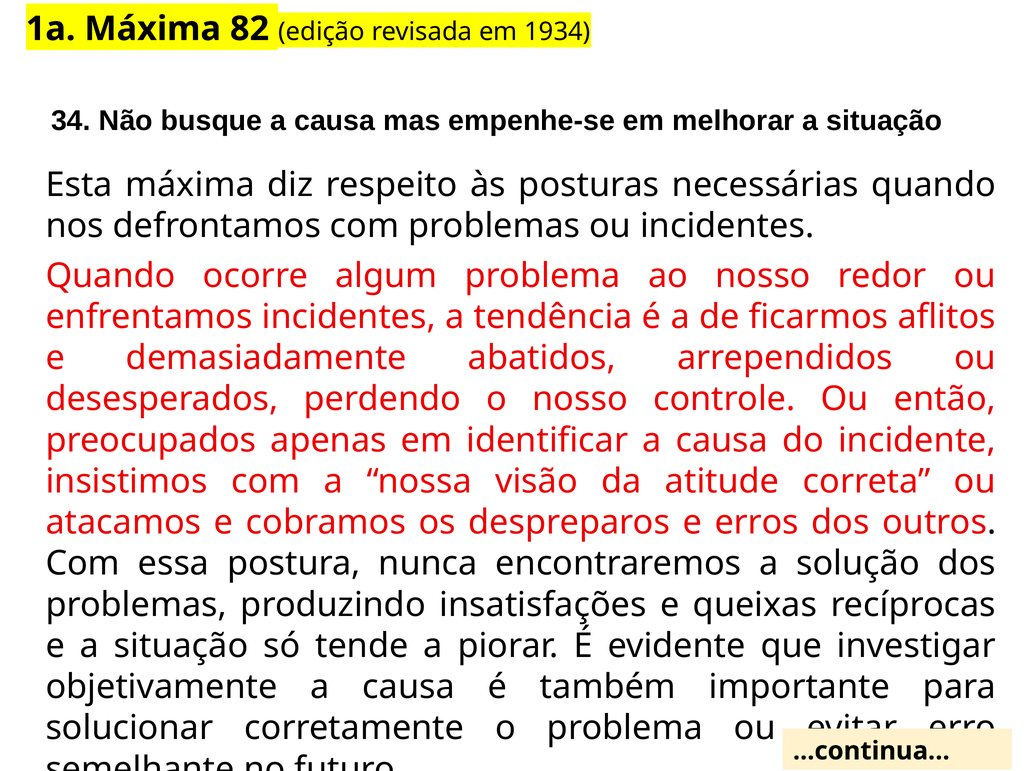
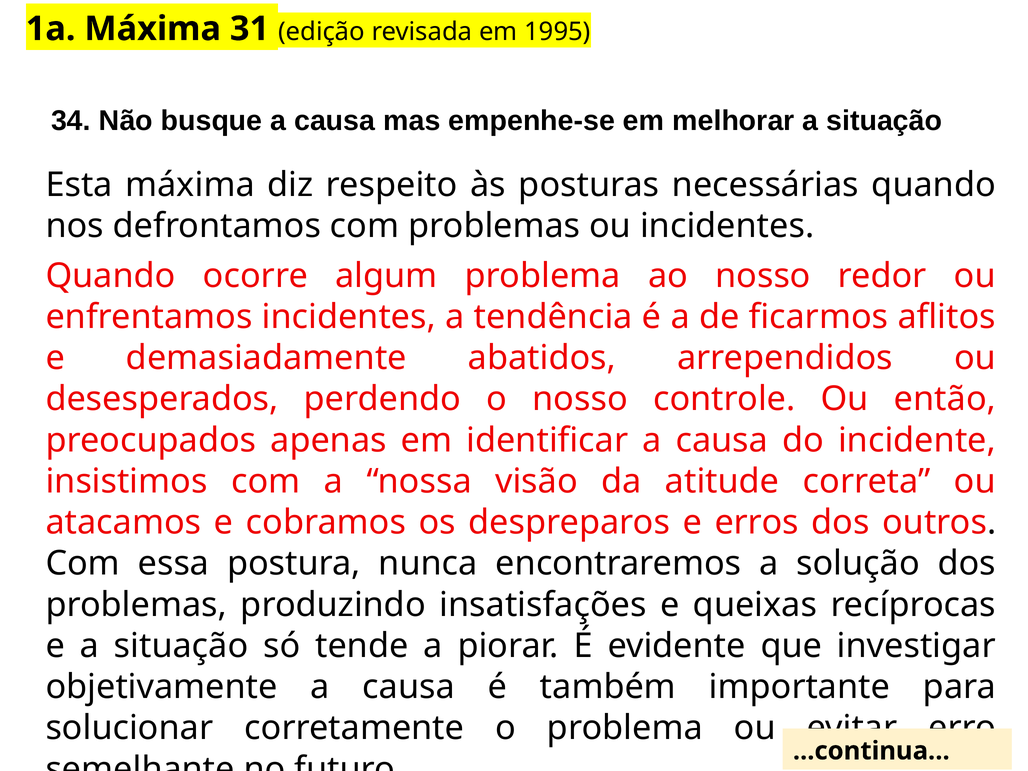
82: 82 -> 31 (250, 29)
1934: 1934 -> 1995 (557, 32)
